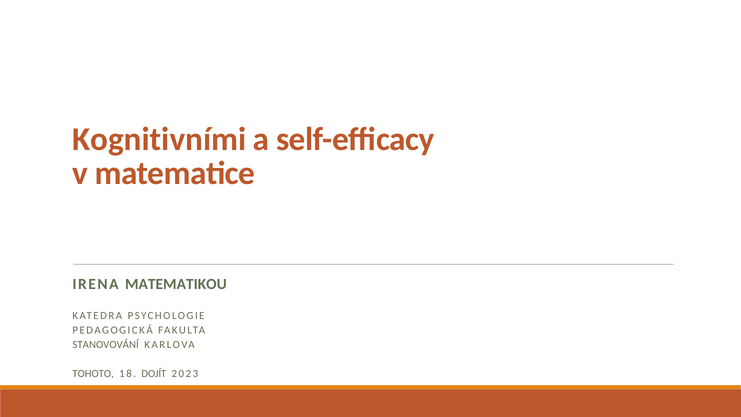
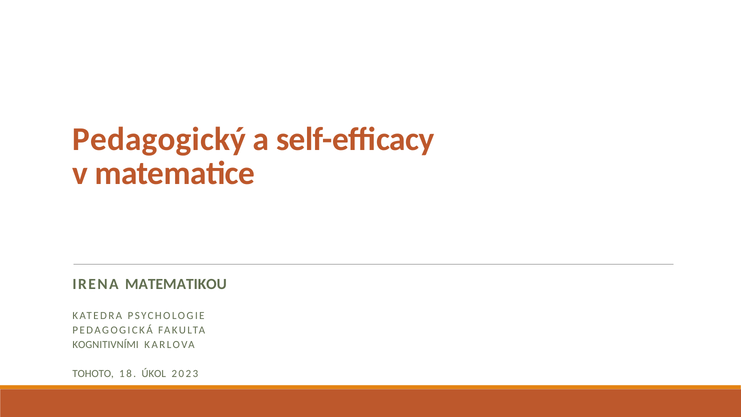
Kognitivními: Kognitivními -> Pedagogický (159, 139)
STANOVOVÁNÍ: STANOVOVÁNÍ -> KOGNITIVNÍMI (106, 344)
DOJÍT: DOJÍT -> ÚKOL (154, 374)
